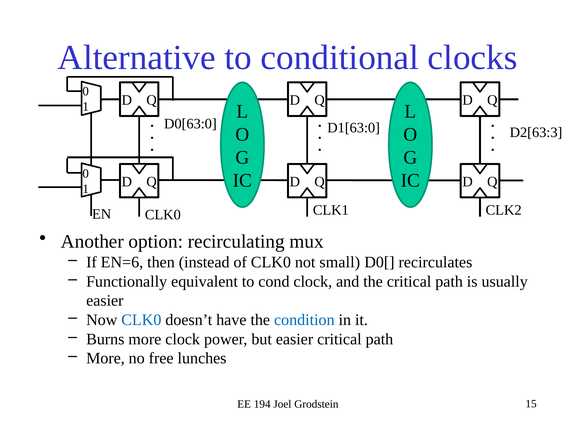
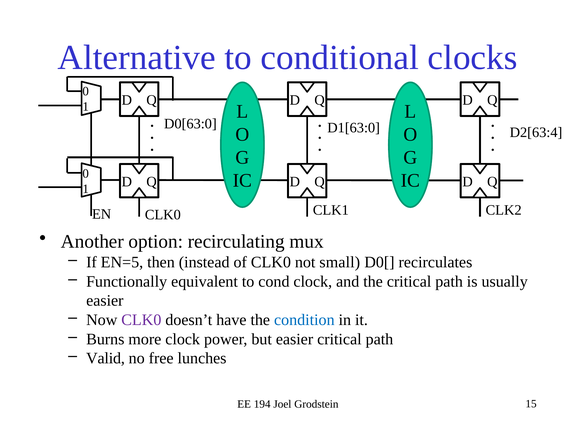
D2[63:3: D2[63:3 -> D2[63:4 (536, 132)
EN=6: EN=6 -> EN=5 (122, 262)
CLK0 colour: blue -> purple (141, 320)
More: More -> Valid (106, 358)
